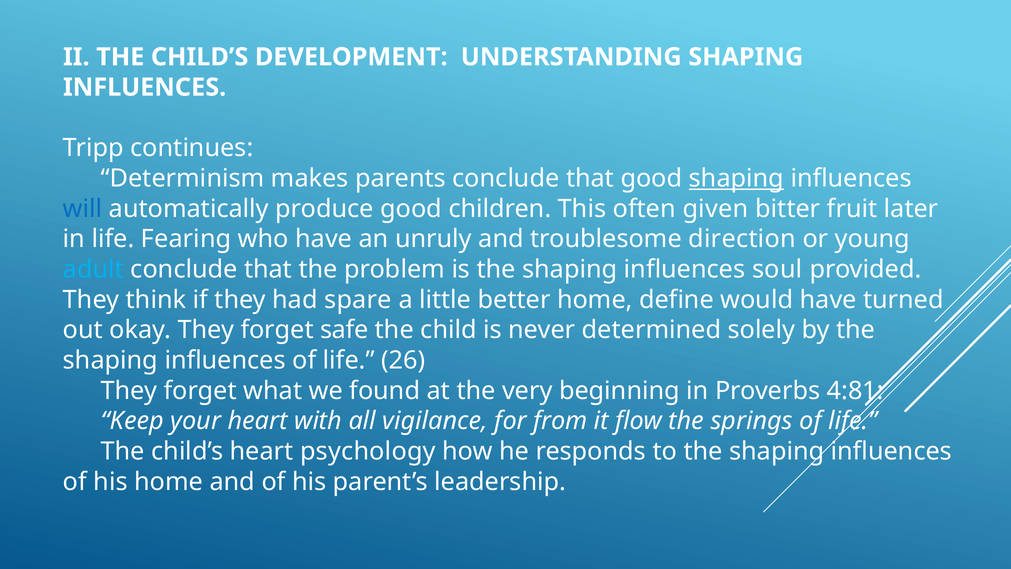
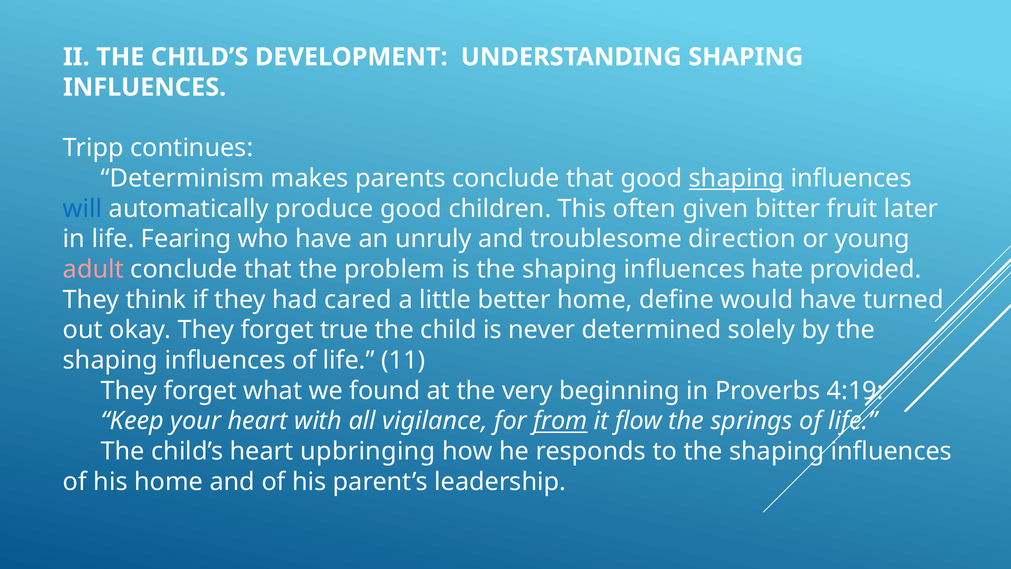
adult colour: light blue -> pink (93, 269)
soul: soul -> hate (778, 269)
spare: spare -> cared (358, 300)
safe: safe -> true (344, 330)
26: 26 -> 11 (403, 360)
4:81: 4:81 -> 4:19 (855, 391)
from underline: none -> present (560, 421)
psychology: psychology -> upbringing (368, 451)
